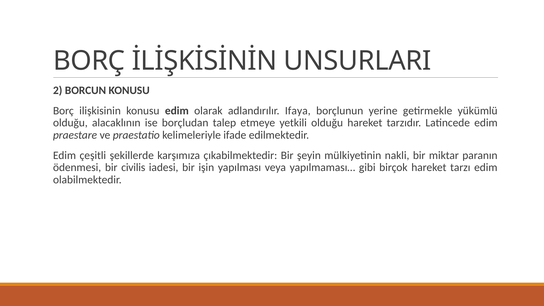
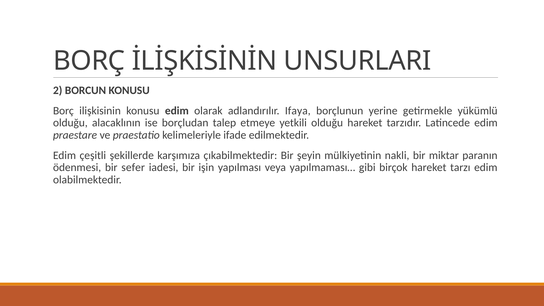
civilis: civilis -> sefer (133, 168)
